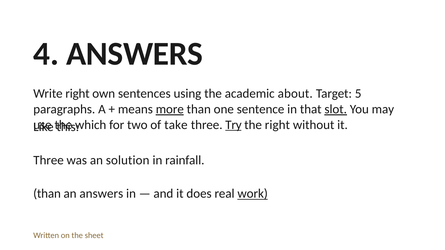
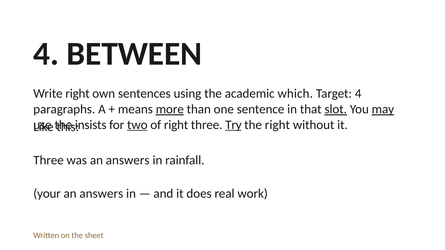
4 ANSWERS: ANSWERS -> BETWEEN (134, 54)
about: about -> which (295, 94)
Target 5: 5 -> 4 (358, 94)
may underline: none -> present (383, 109)
which: which -> insists (91, 125)
two underline: none -> present (137, 125)
of take: take -> right (176, 125)
was an solution: solution -> answers (128, 161)
than: than -> your (47, 194)
work underline: present -> none (253, 194)
